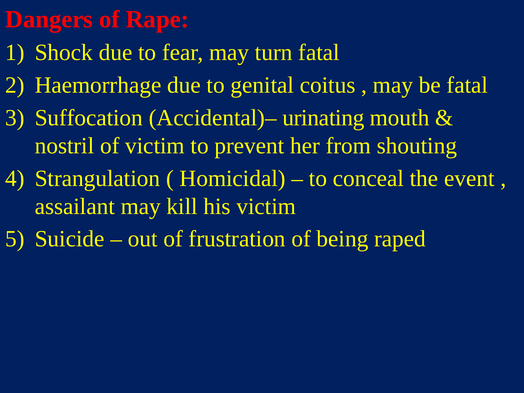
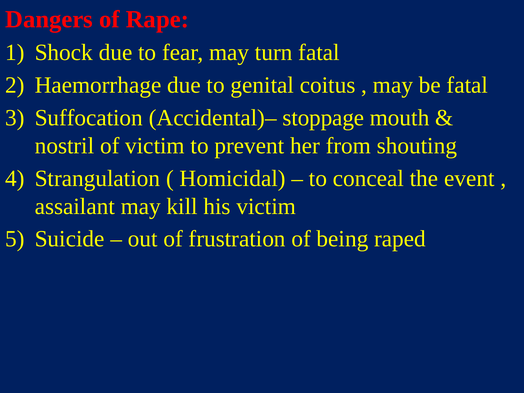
urinating: urinating -> stoppage (323, 118)
